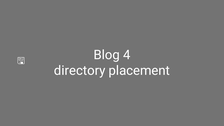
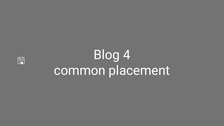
directory: directory -> common (80, 71)
